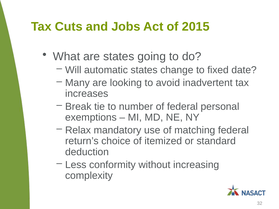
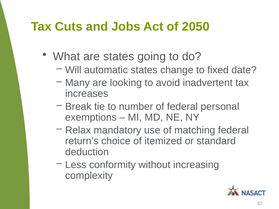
2015: 2015 -> 2050 (196, 27)
